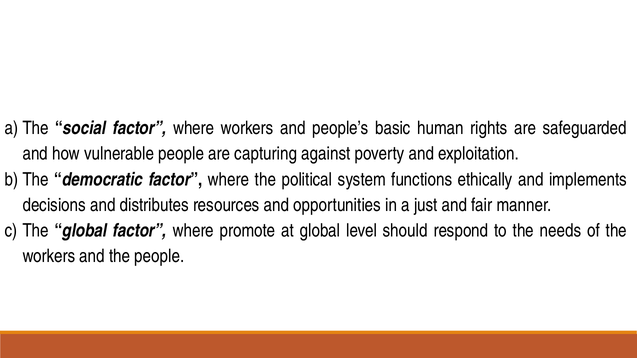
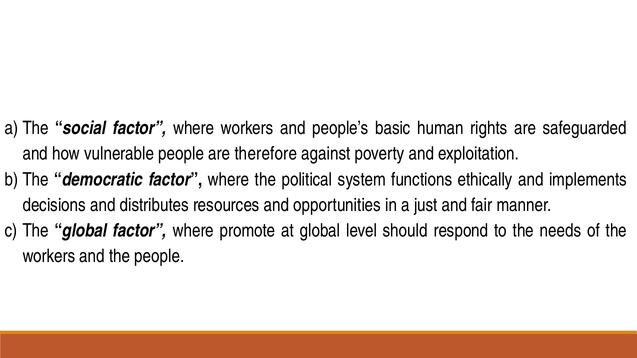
capturing: capturing -> therefore (266, 154)
